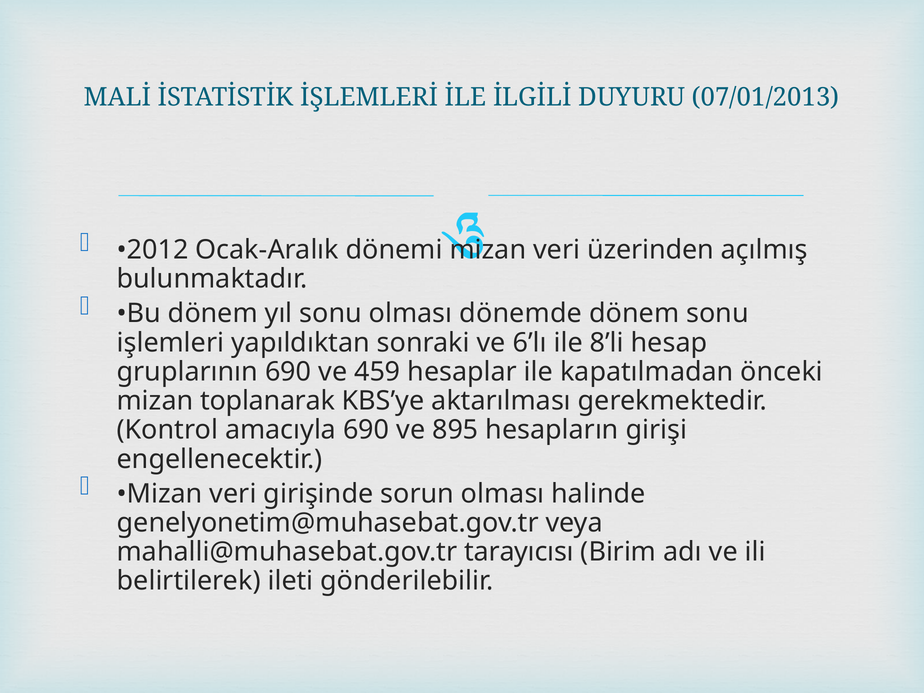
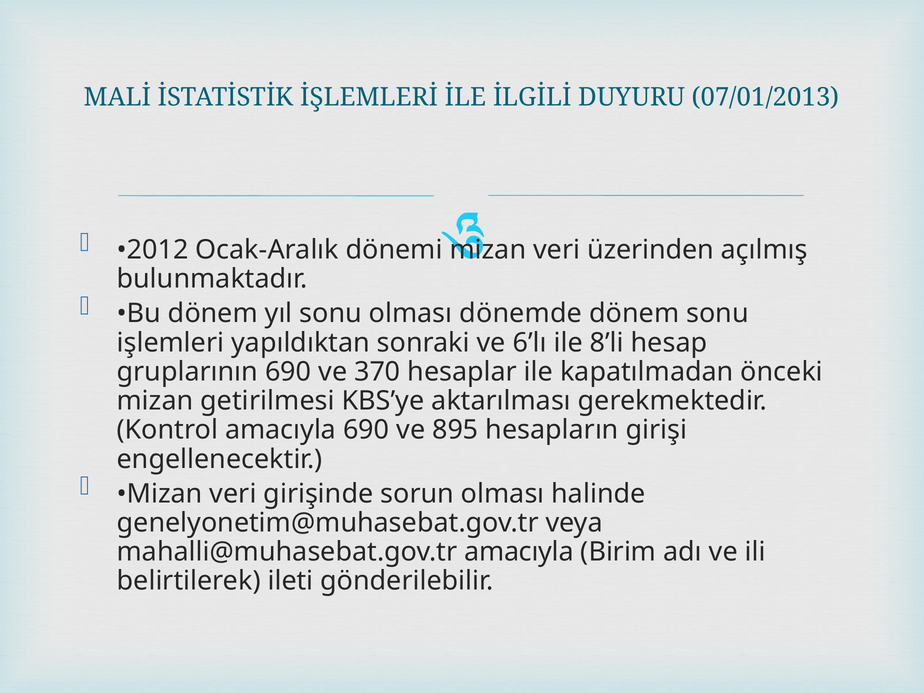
459: 459 -> 370 (377, 372)
toplanarak: toplanarak -> getirilmesi (268, 401)
mahalli@muhasebat.gov.tr tarayıcısı: tarayıcısı -> amacıyla (519, 552)
